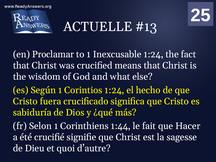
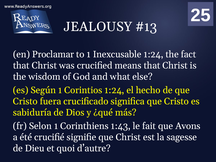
ACTUELLE: ACTUELLE -> JEALOUSY (98, 27)
1:44: 1:44 -> 1:43 (121, 126)
Hacer: Hacer -> Avons (188, 126)
